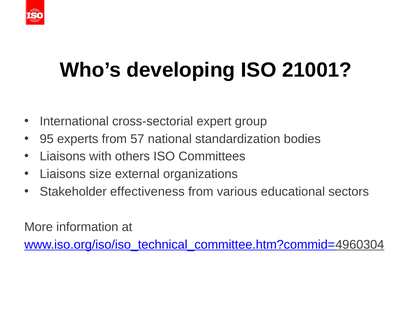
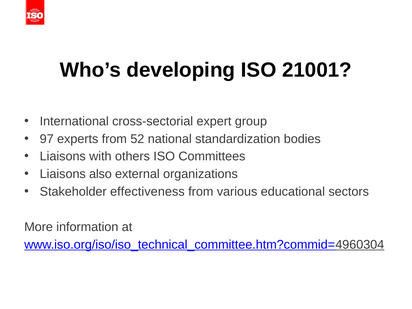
95: 95 -> 97 (47, 139)
57: 57 -> 52 (137, 139)
size: size -> also (100, 174)
